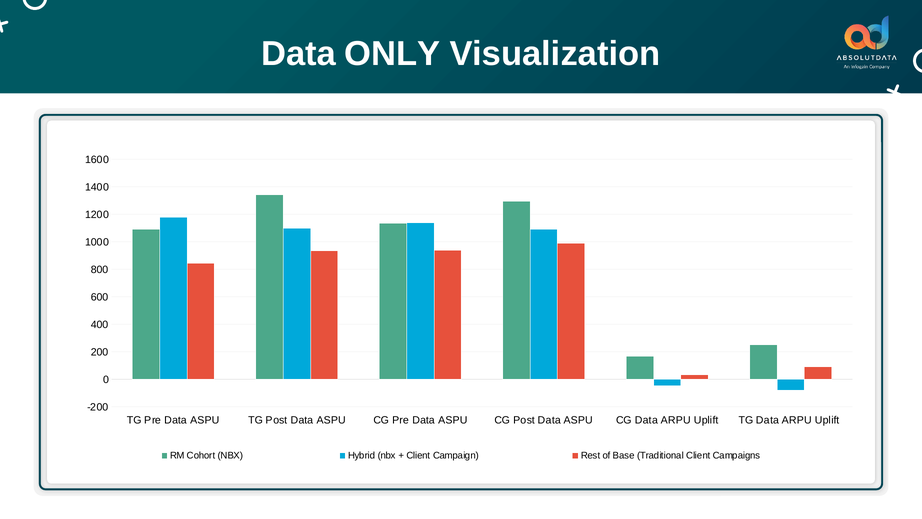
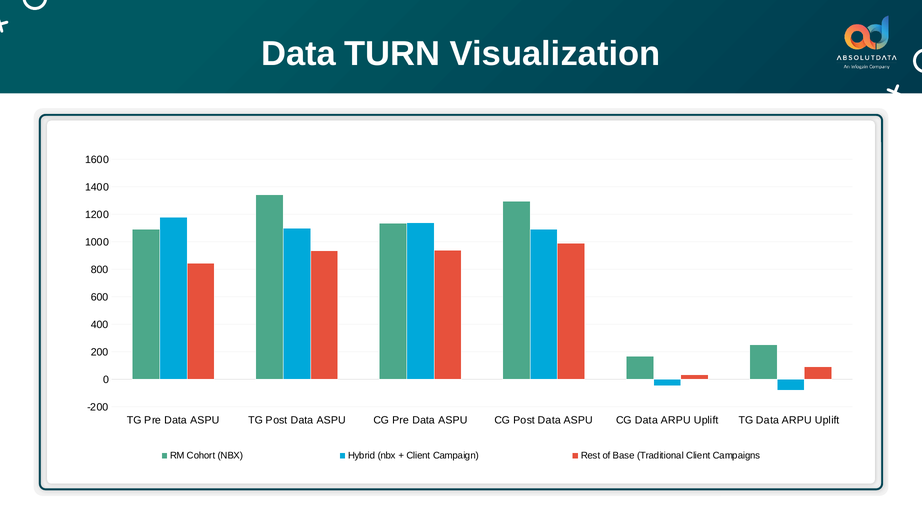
ONLY: ONLY -> TURN (392, 54)
